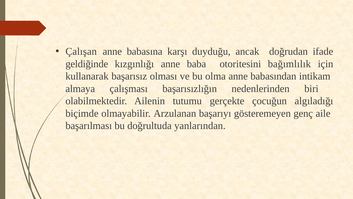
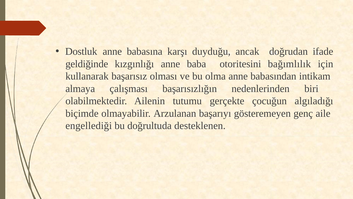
Çalışan: Çalışan -> Dostluk (81, 51)
başarılması: başarılması -> engellediği (89, 126)
yanlarından: yanlarından -> desteklenen (200, 126)
